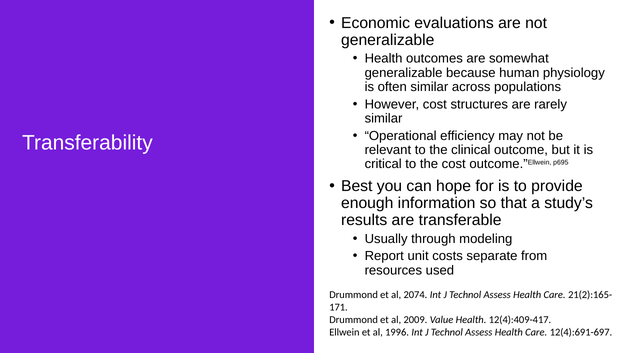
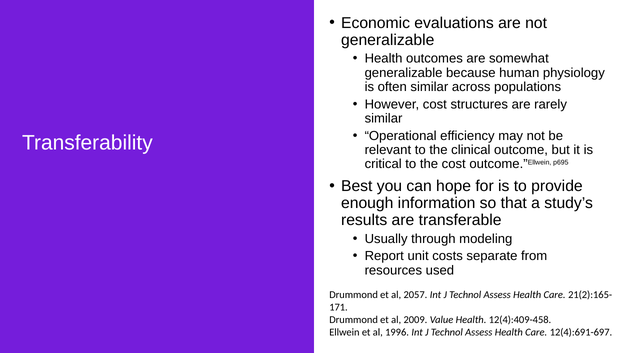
2074: 2074 -> 2057 (415, 295)
12(4):409-417: 12(4):409-417 -> 12(4):409-458 (520, 320)
